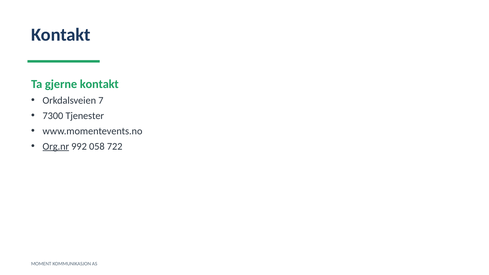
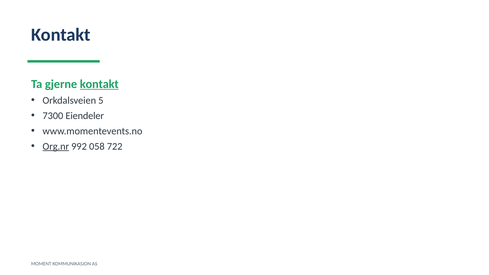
kontakt underline: none -> present (99, 84)
7: 7 -> 5 (101, 101)
Tjenester: Tjenester -> Eiendeler (85, 116)
